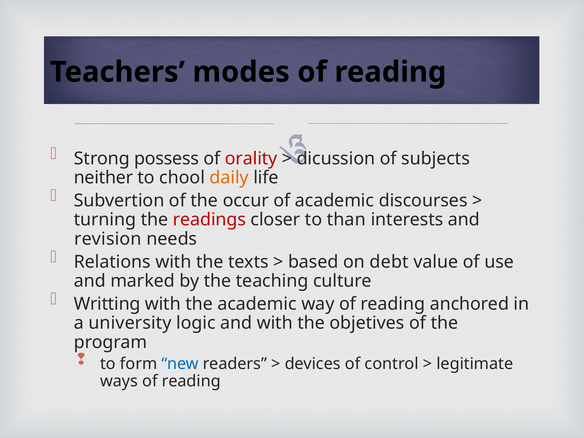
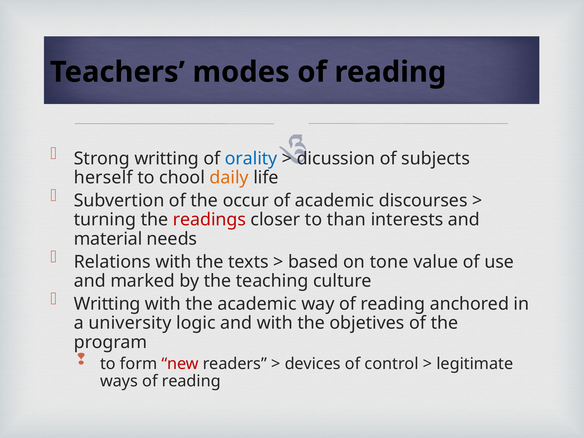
Strong possess: possess -> writting (167, 158)
orality colour: red -> blue (251, 158)
neither: neither -> herself (103, 178)
revision: revision -> material (108, 239)
debt: debt -> tone (389, 262)
new colour: blue -> red (180, 364)
